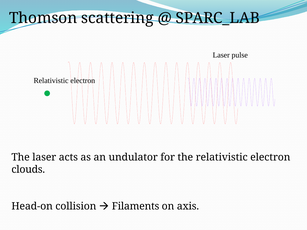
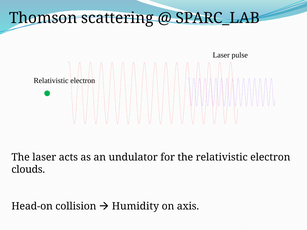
Filaments: Filaments -> Humidity (135, 206)
